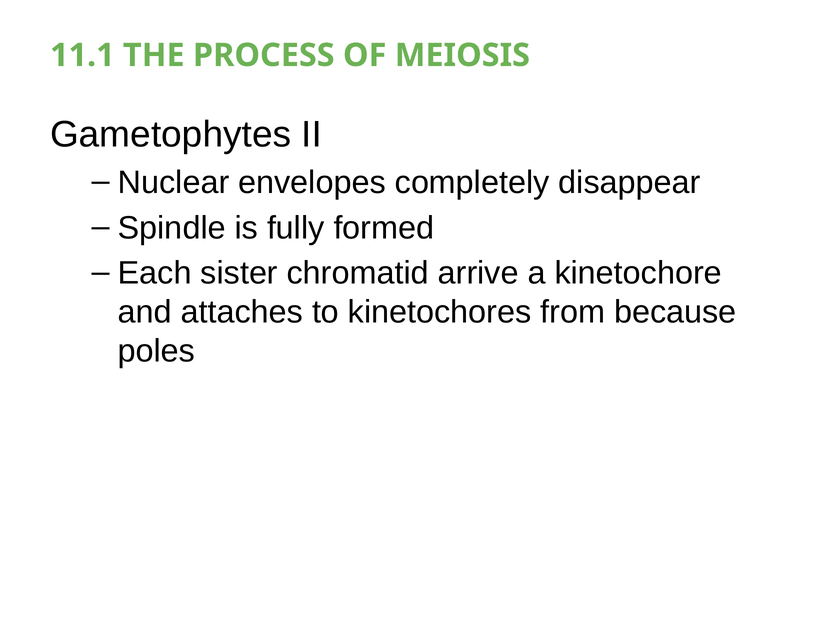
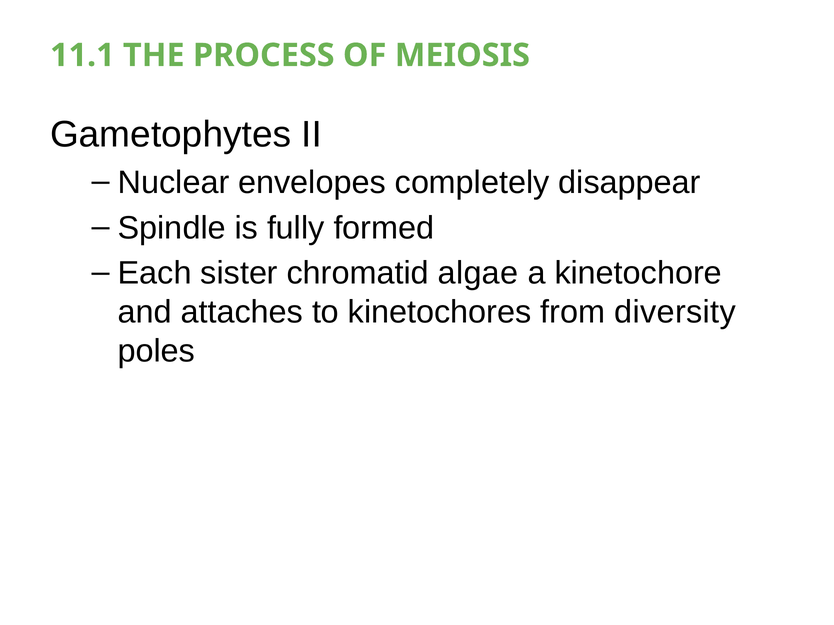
arrive: arrive -> algae (478, 274)
because: because -> diversity (675, 312)
